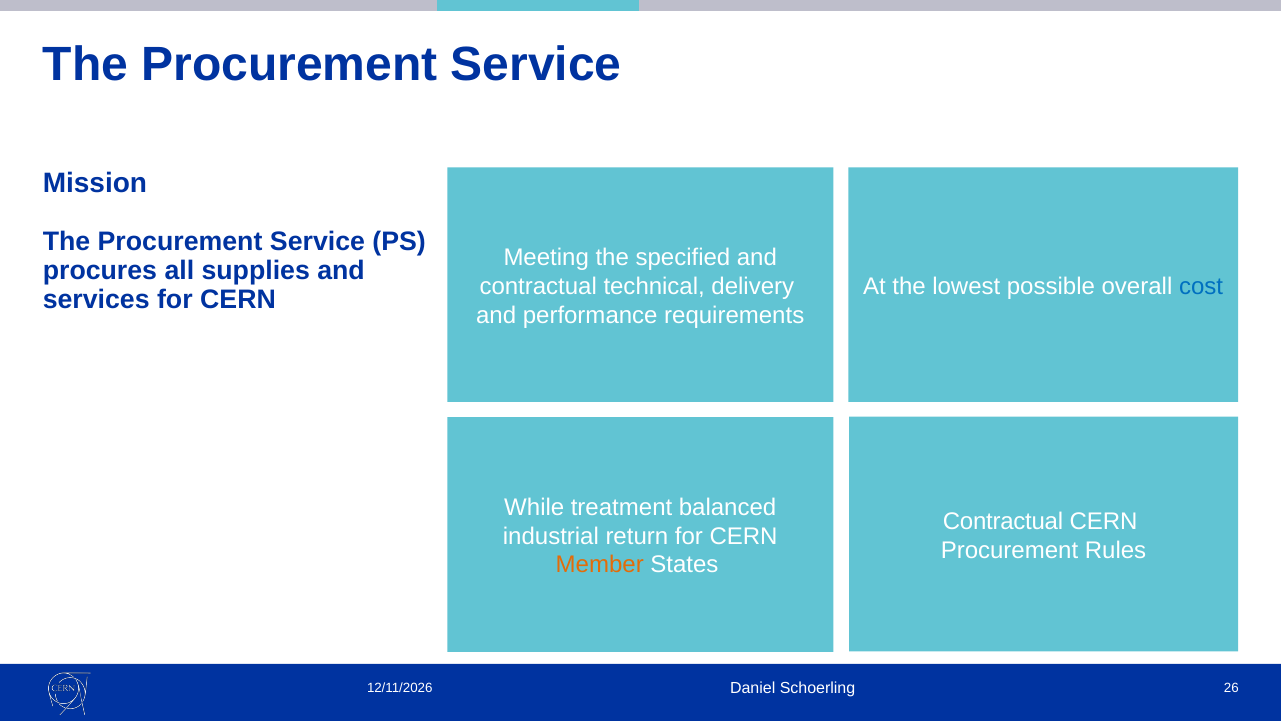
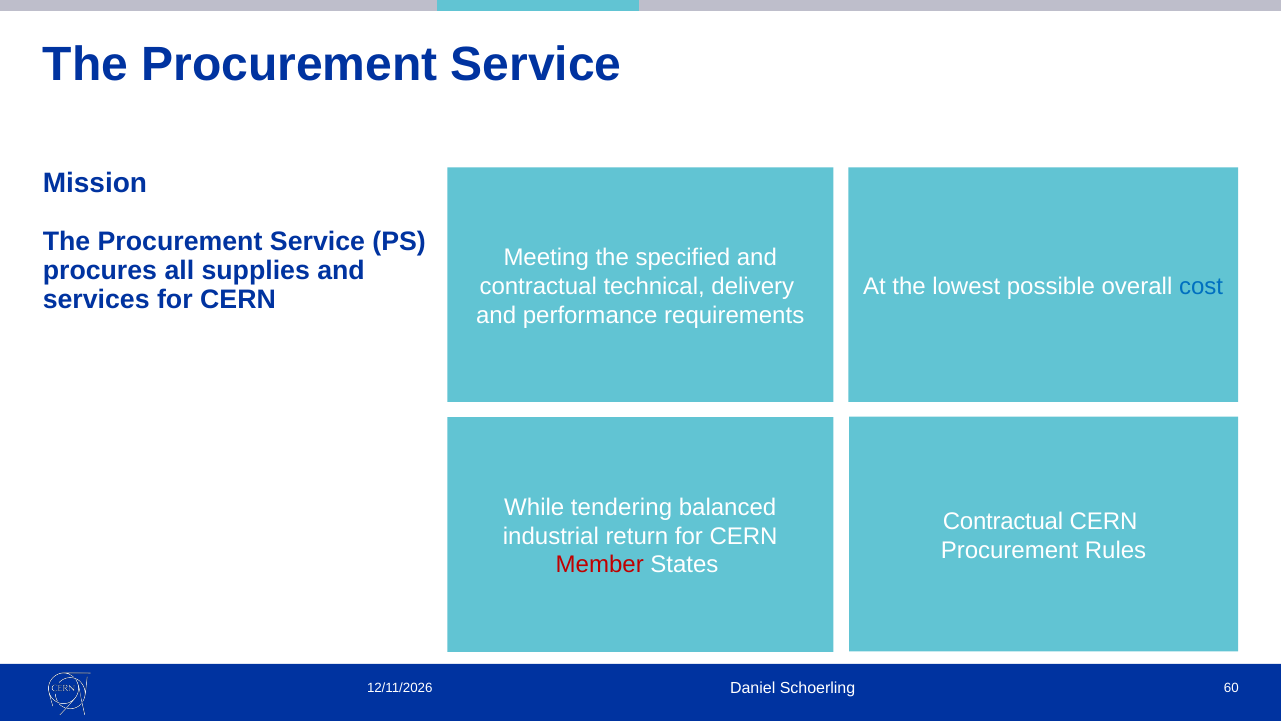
treatment: treatment -> tendering (621, 507)
Member colour: orange -> red (600, 565)
26: 26 -> 60 (1231, 688)
